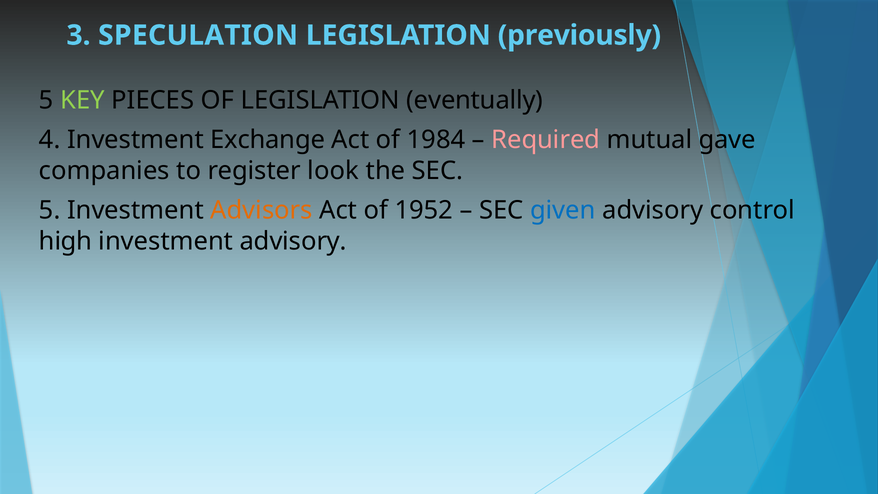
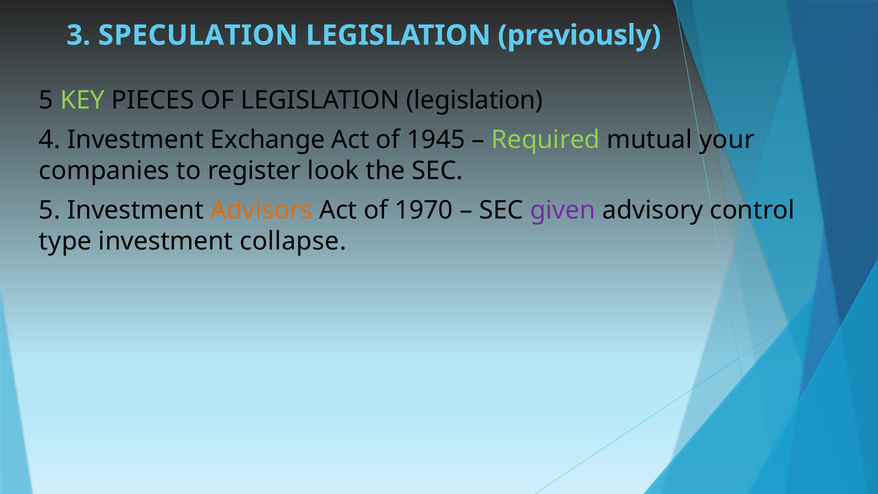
LEGISLATION eventually: eventually -> legislation (475, 100)
1984: 1984 -> 1945 (436, 140)
Required colour: pink -> light green (546, 140)
gave: gave -> your (727, 140)
1952: 1952 -> 1970 (424, 210)
given colour: blue -> purple (563, 210)
high: high -> type (65, 241)
investment advisory: advisory -> collapse (293, 241)
